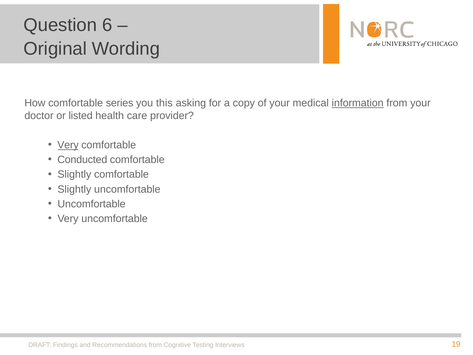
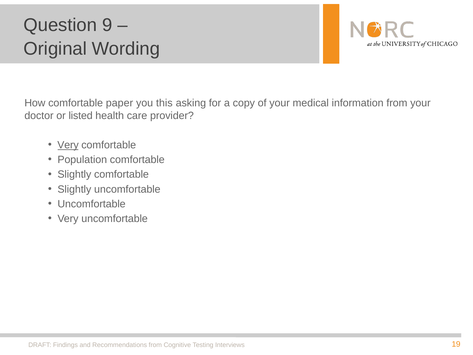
6: 6 -> 9 (107, 25)
series: series -> paper (119, 103)
information underline: present -> none (358, 103)
Conducted: Conducted -> Population (82, 160)
